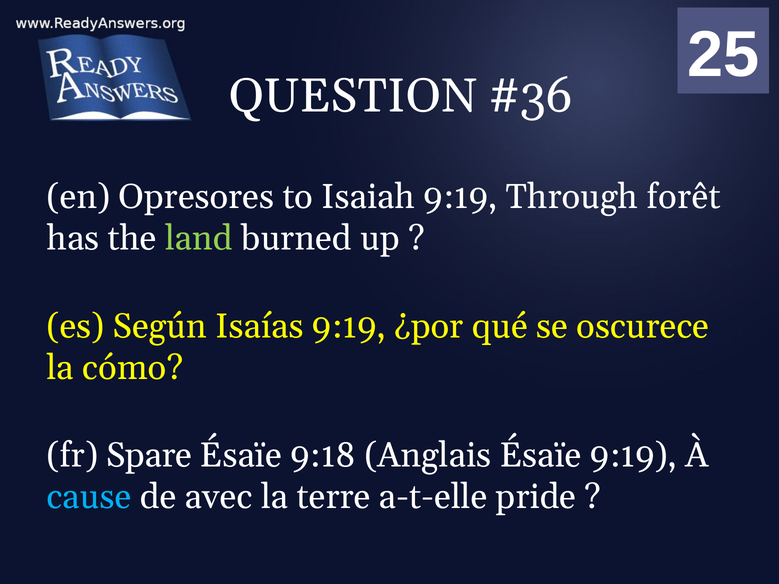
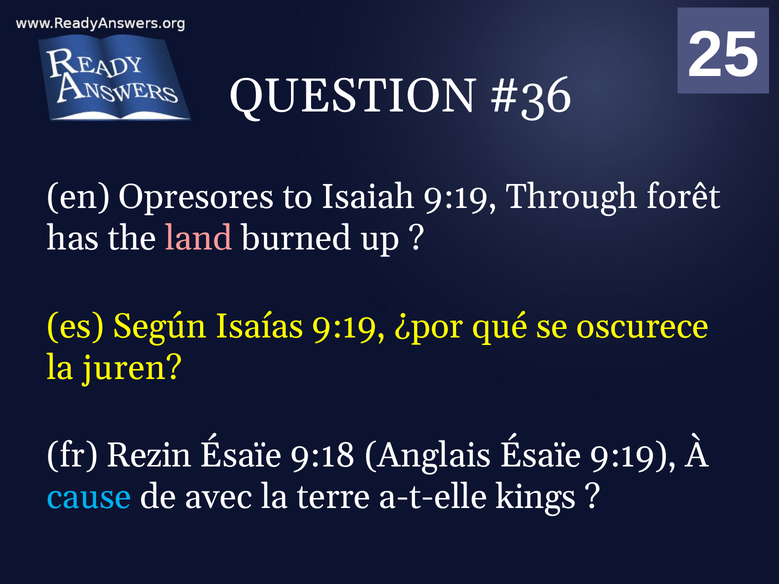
land colour: light green -> pink (199, 239)
cómo: cómo -> juren (133, 368)
Spare: Spare -> Rezin (149, 455)
pride: pride -> kings (536, 497)
